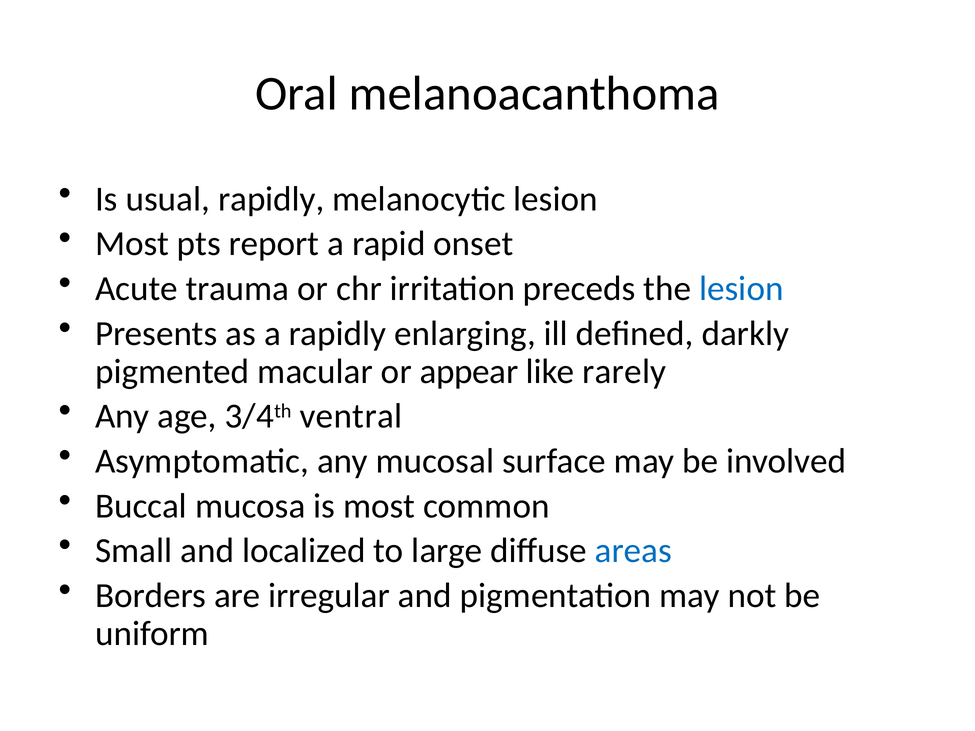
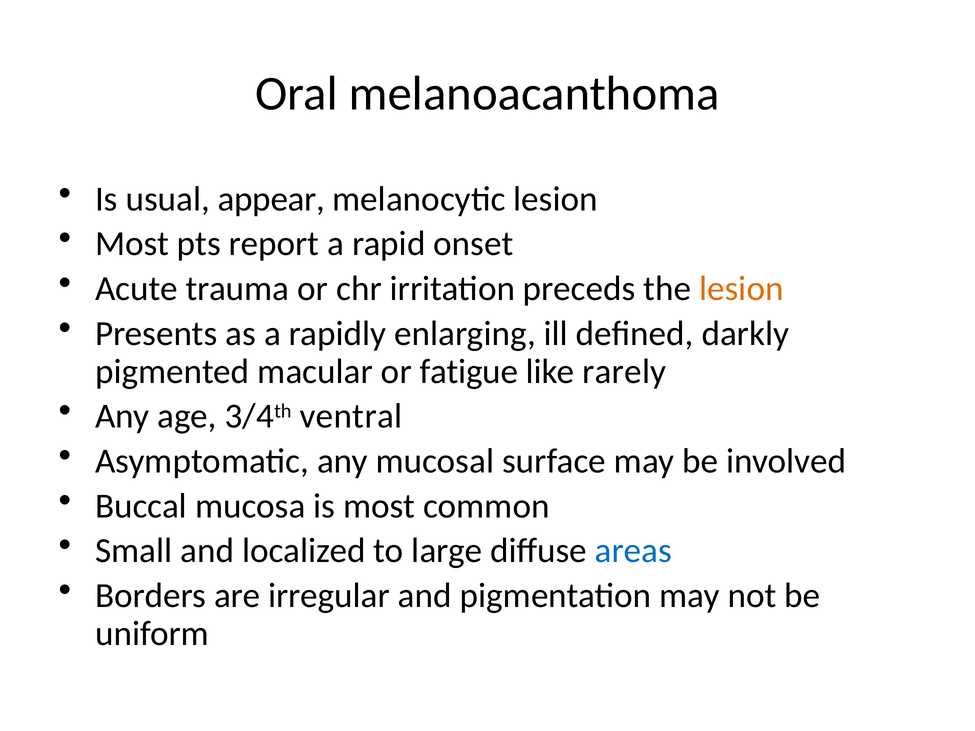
usual rapidly: rapidly -> appear (271, 199)
lesion colour: blue -> orange (741, 289)
appear: appear -> fatigue (469, 372)
